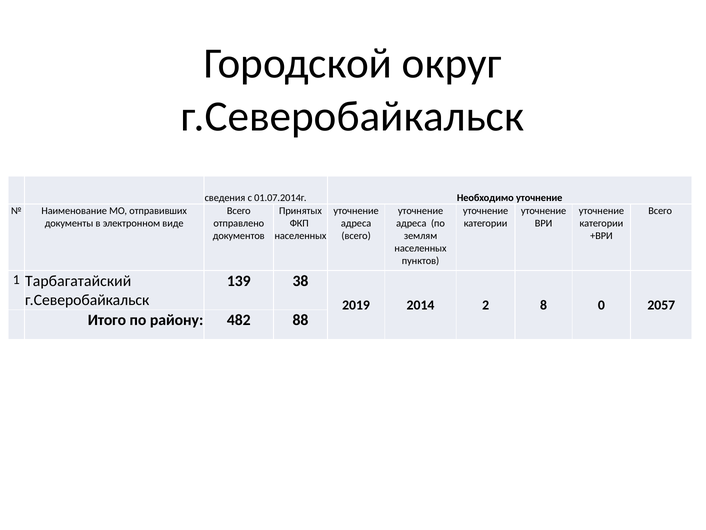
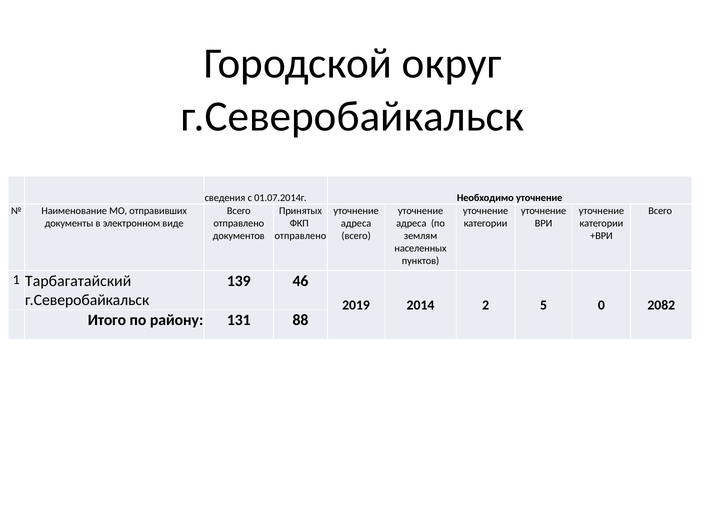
населенных: населенных -> отправлено (300, 236)
38: 38 -> 46 (300, 281)
8: 8 -> 5 (544, 305)
2057: 2057 -> 2082 (661, 305)
482: 482 -> 131 (239, 320)
